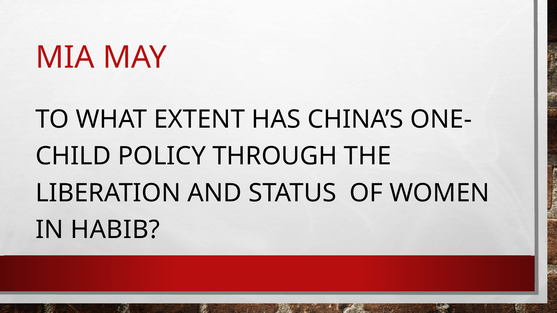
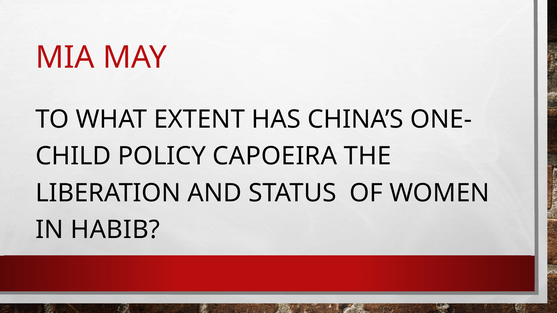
THROUGH: THROUGH -> CAPOEIRA (275, 156)
